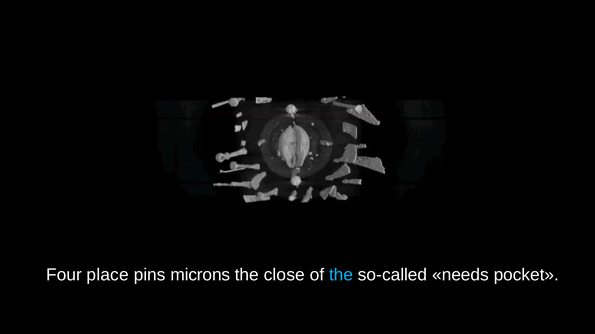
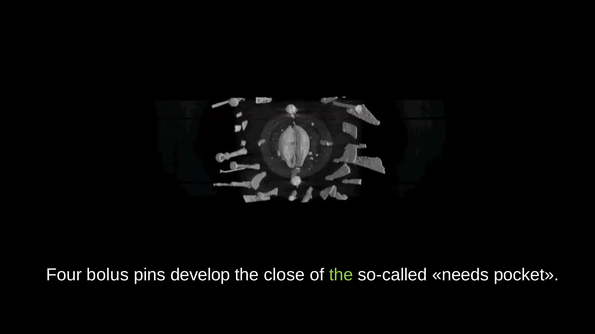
place: place -> bolus (108, 275)
microns: microns -> develop (200, 275)
the colour: light blue -> light green (341, 275)
